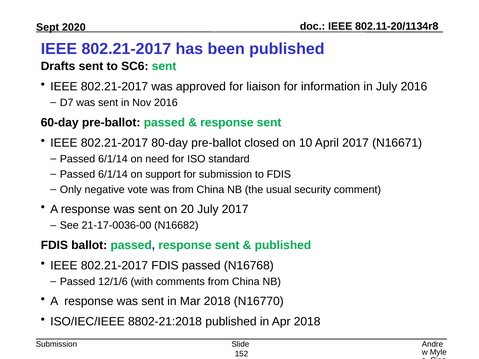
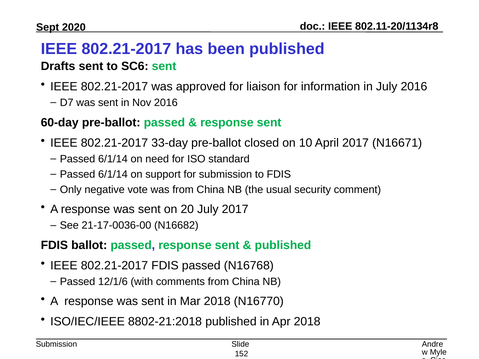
80-day: 80-day -> 33-day (170, 143)
